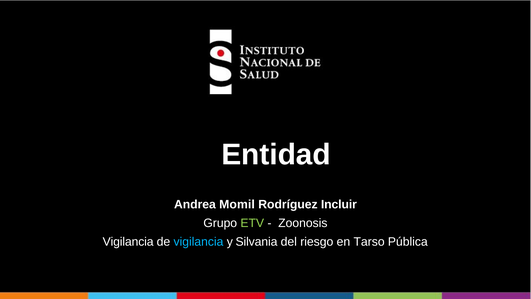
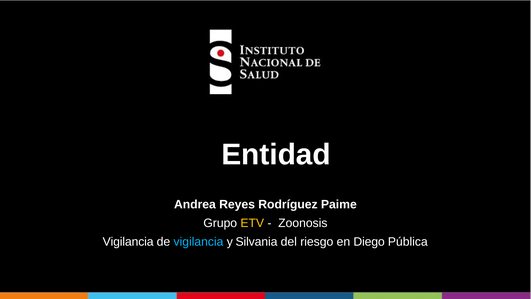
Momil: Momil -> Reyes (237, 204)
Incluir: Incluir -> Paime (339, 204)
ETV colour: light green -> yellow (252, 223)
Tarso: Tarso -> Diego (369, 242)
